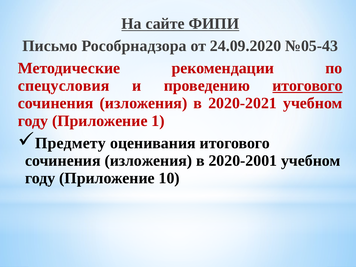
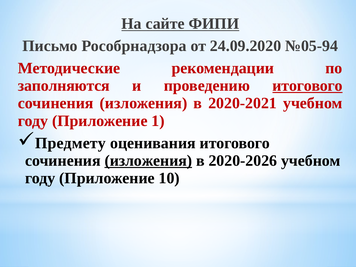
№05-43: №05-43 -> №05-94 (312, 46)
спецусловия: спецусловия -> заполняются (64, 86)
изложения underline: none -> present (148, 161)
2020-2001: 2020-2001 -> 2020-2026 (243, 161)
